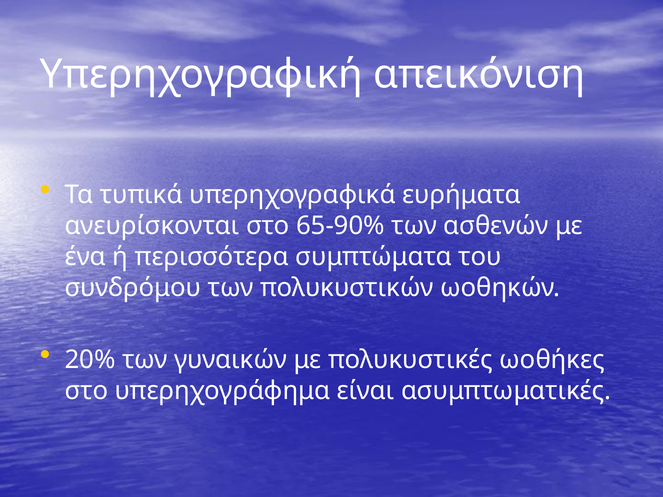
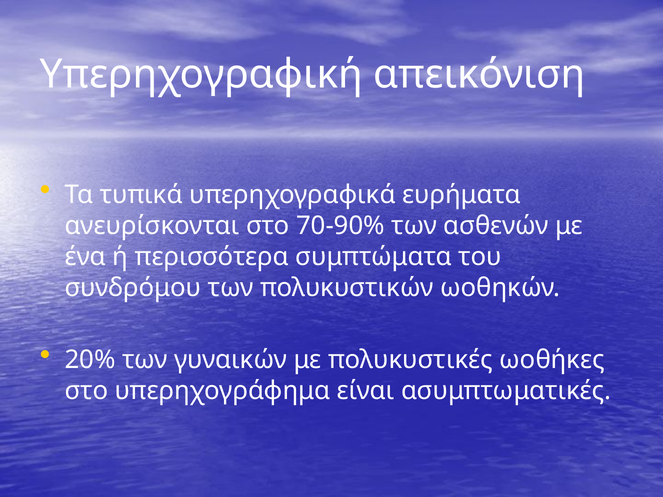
65-90%: 65-90% -> 70-90% (340, 226)
